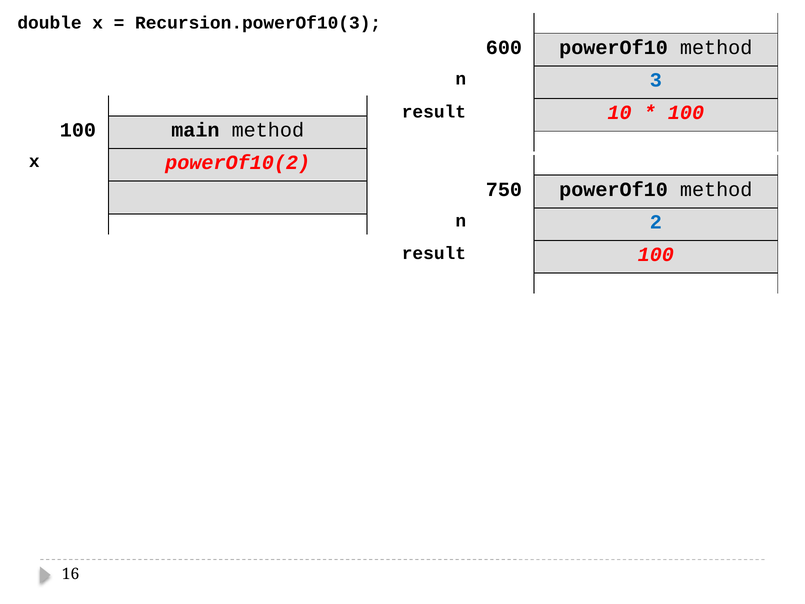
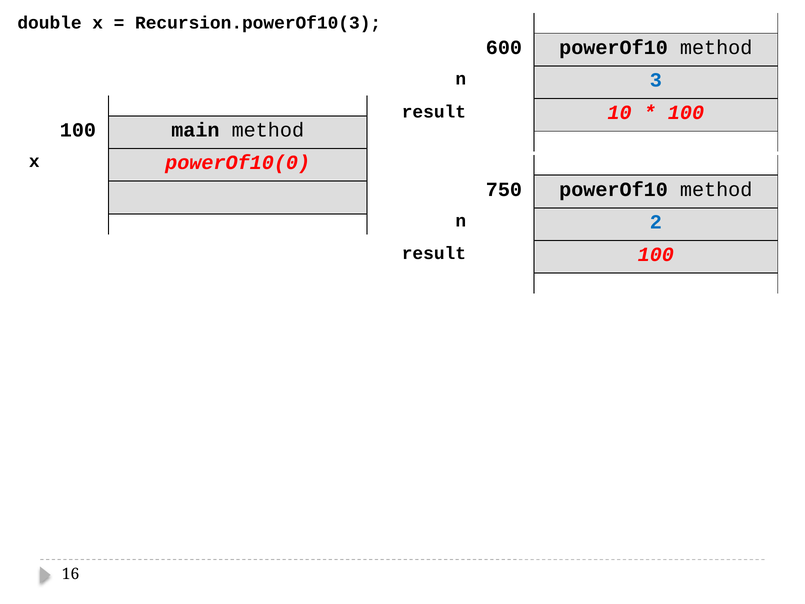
powerOf10(2: powerOf10(2 -> powerOf10(0 (238, 163)
